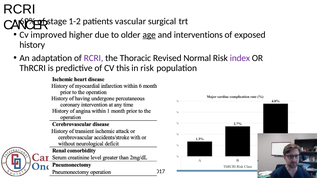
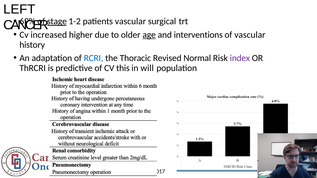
RCRI: RCRI -> LEFT (19, 9)
stage underline: none -> present (57, 21)
improved: improved -> increased (49, 35)
of exposed: exposed -> vascular (250, 35)
RCRI colour: purple -> blue (94, 58)
in risk: risk -> will (147, 68)
